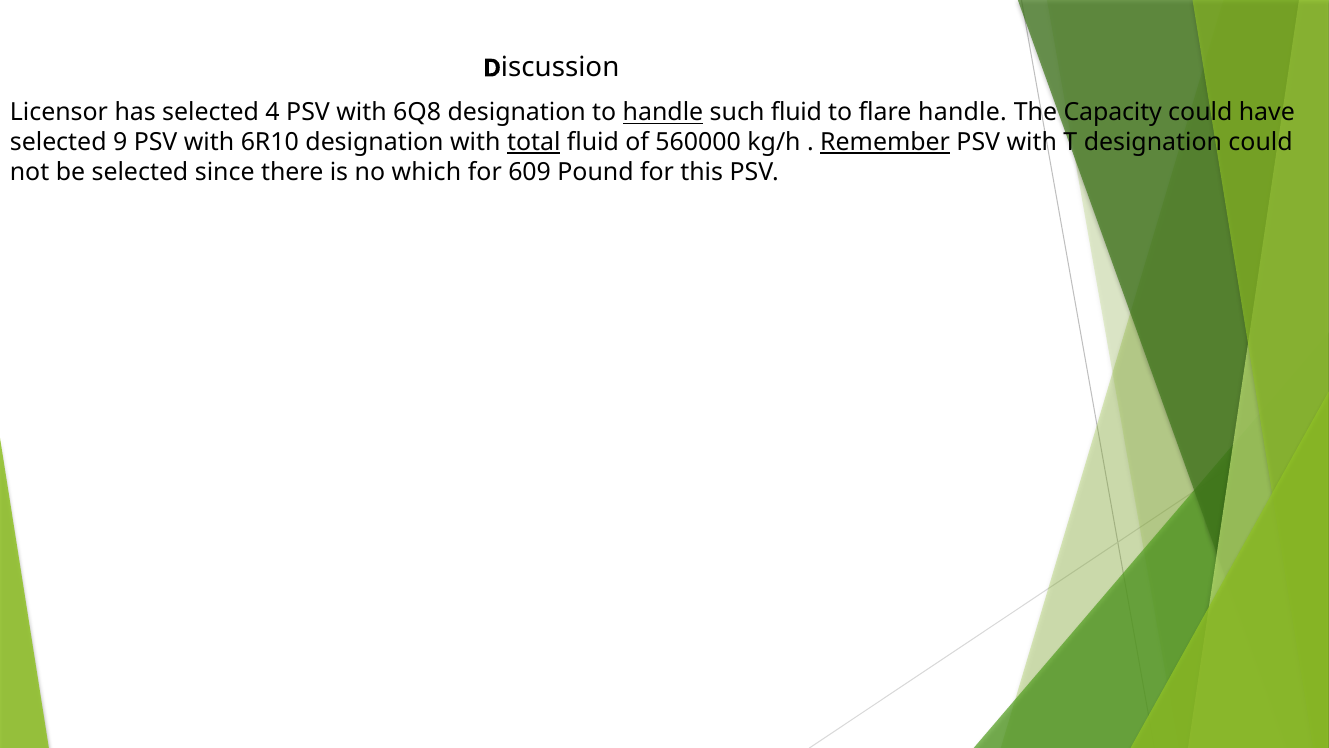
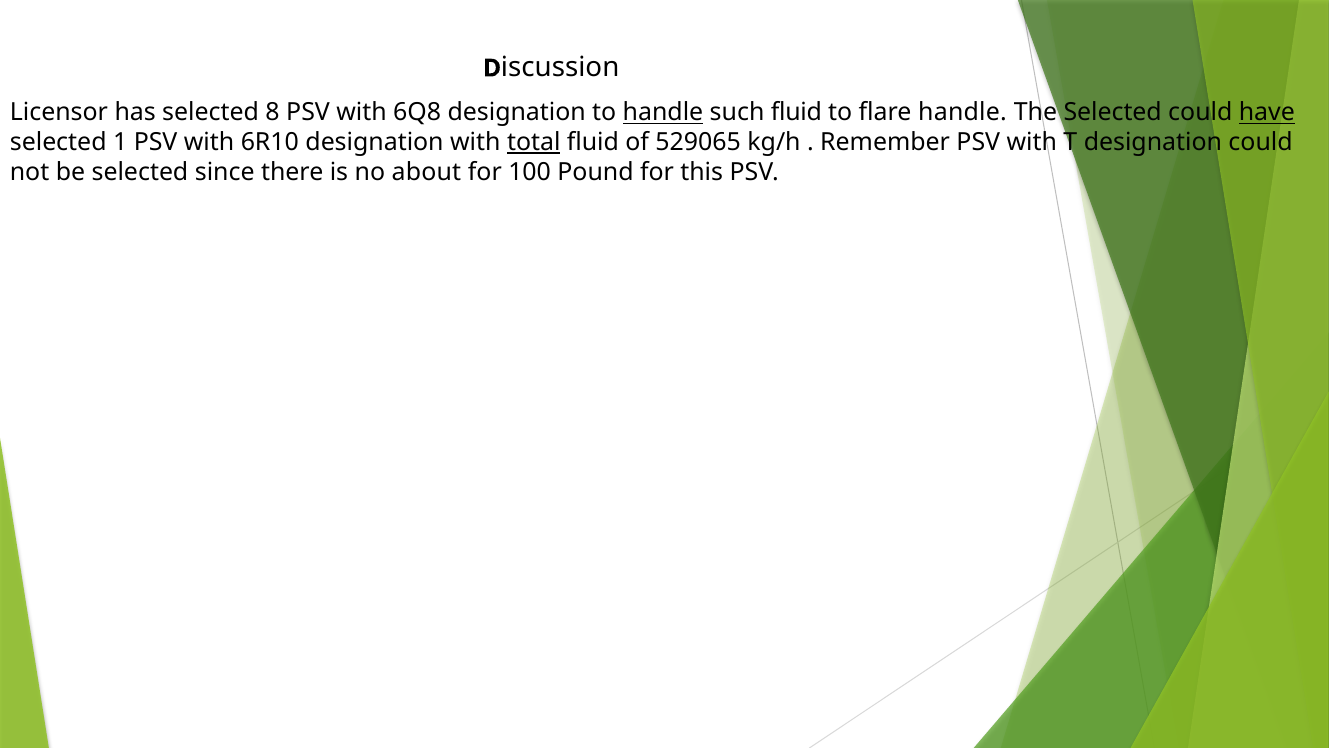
4: 4 -> 8 (273, 113)
The Capacity: Capacity -> Selected (1113, 113)
have underline: none -> present (1267, 113)
9: 9 -> 1 (120, 142)
560000: 560000 -> 529065 (698, 142)
Remember underline: present -> none (885, 142)
which: which -> about (426, 172)
609: 609 -> 100 (530, 172)
